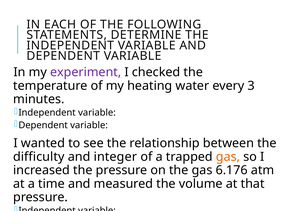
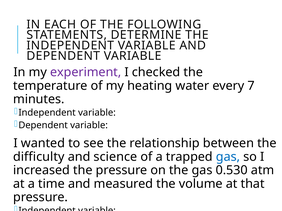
3: 3 -> 7 (251, 86)
integer: integer -> science (115, 157)
gas colour: orange -> blue (228, 157)
6.176: 6.176 -> 0.530 (232, 171)
